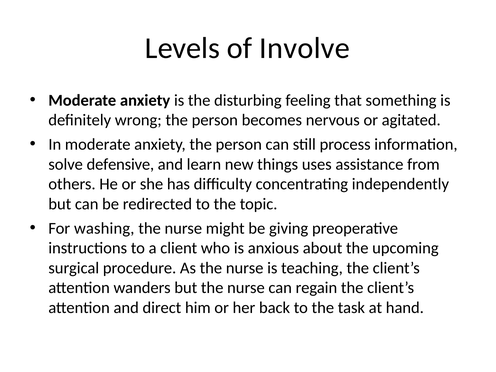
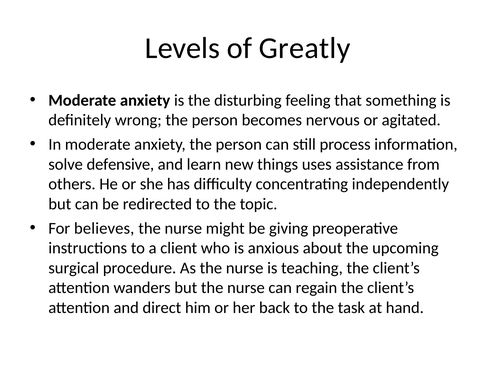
Involve: Involve -> Greatly (305, 48)
washing: washing -> believes (104, 228)
